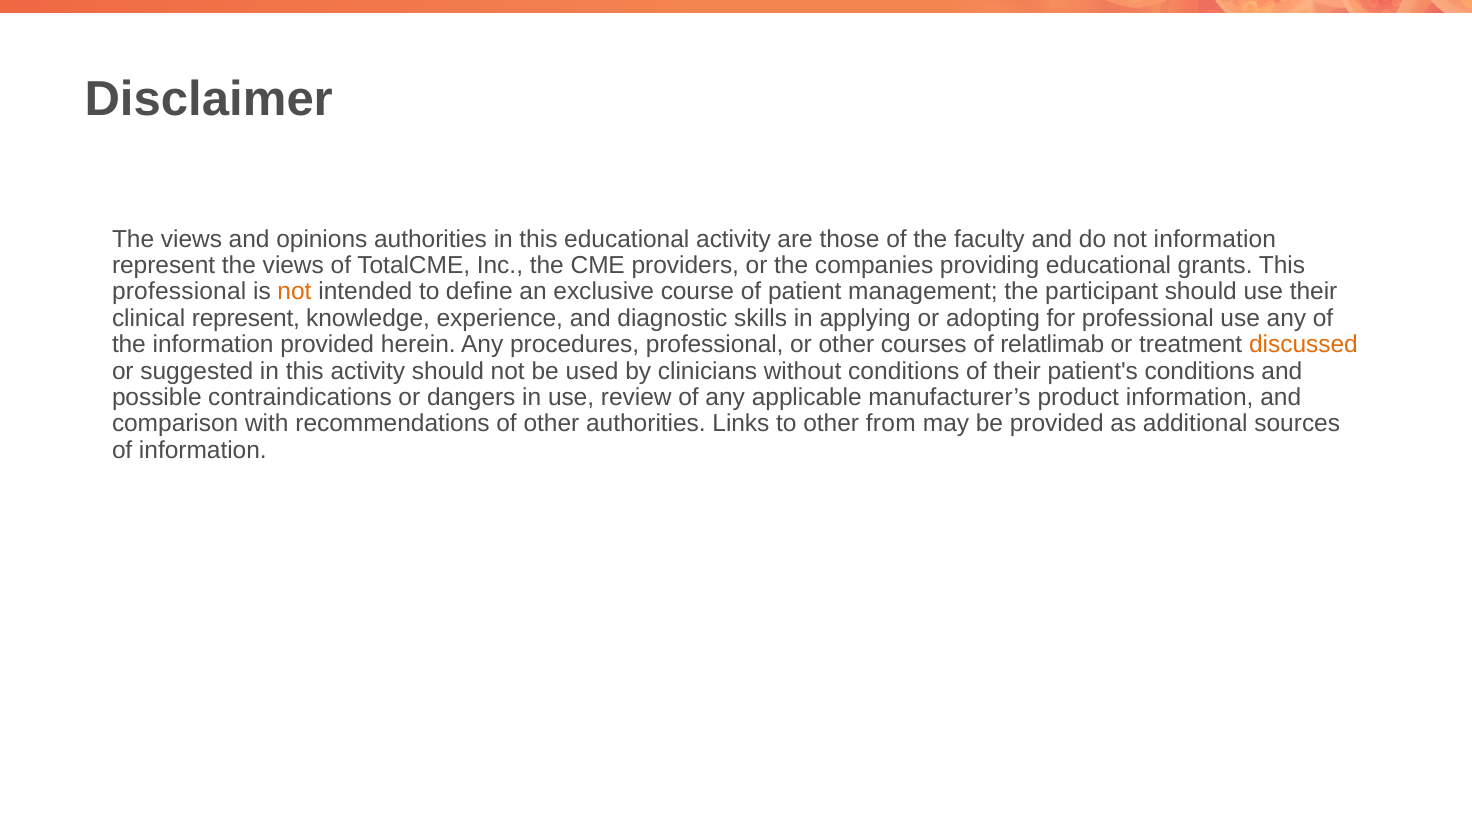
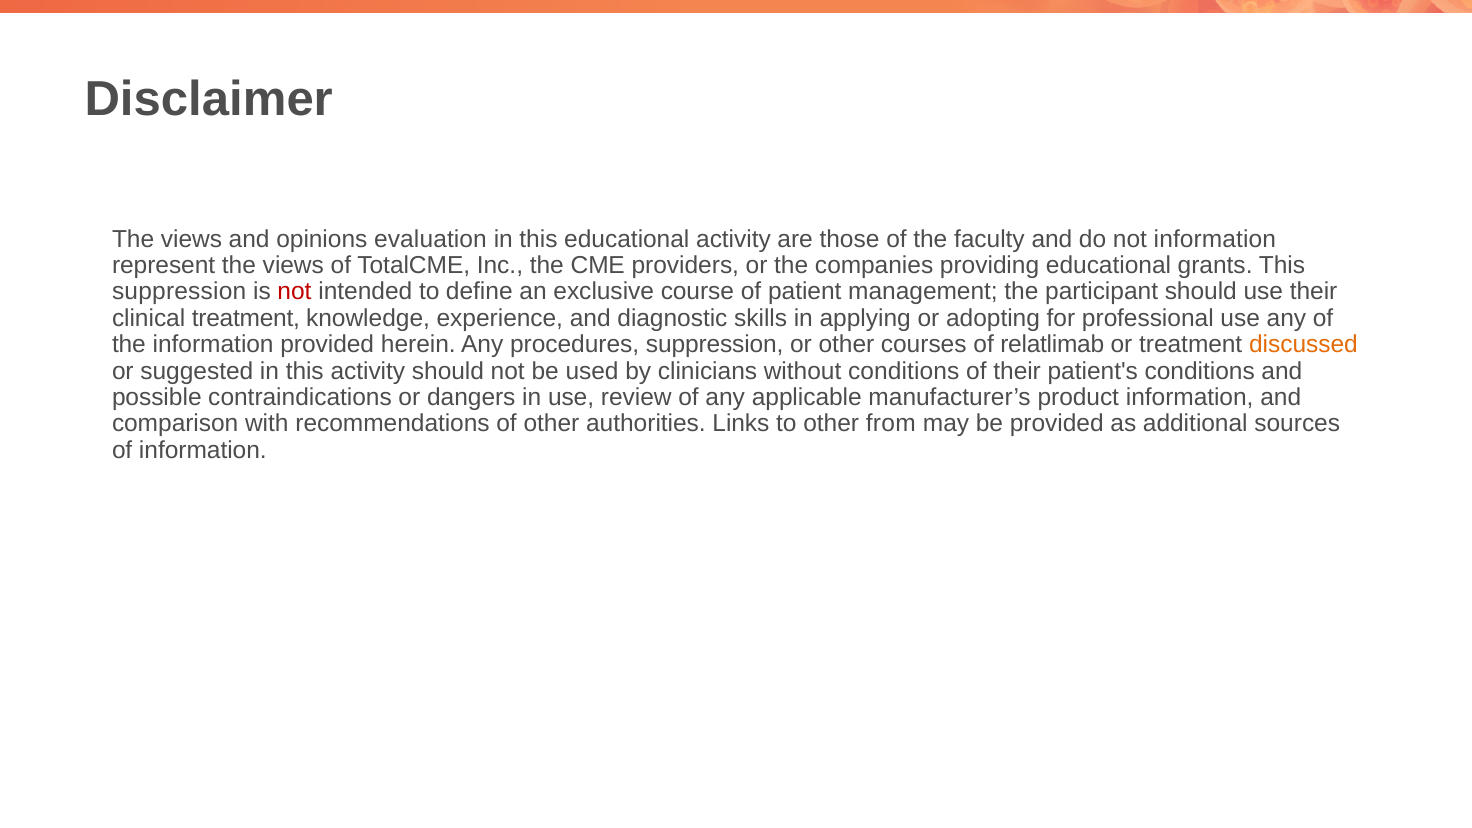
opinions authorities: authorities -> evaluation (430, 239)
professional: professional -> suppression (179, 292)
not colour: orange -> red (295, 292)
clinical represent: represent -> treatment (246, 318)
procedures professional: professional -> suppression (715, 345)
